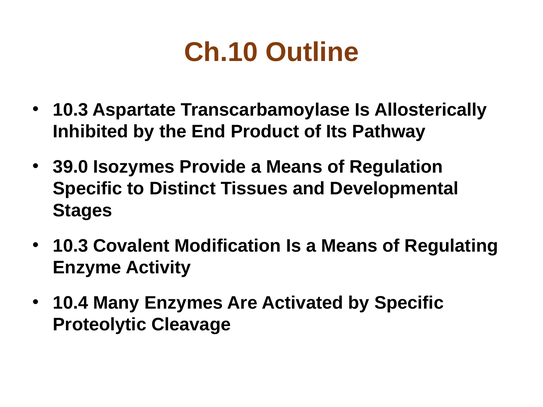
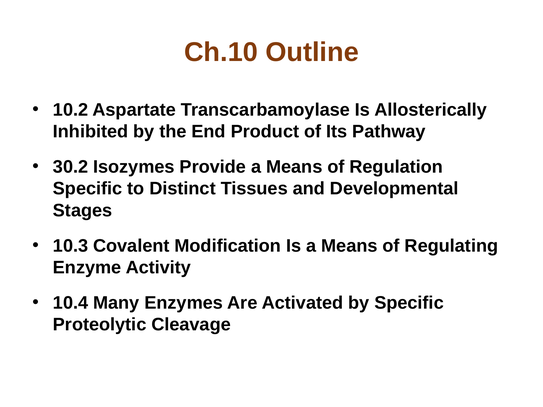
10.3: 10.3 -> 10.2 (71, 110)
39.0: 39.0 -> 30.2 (71, 167)
